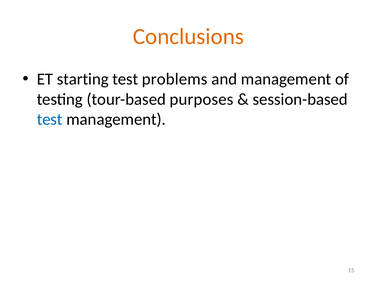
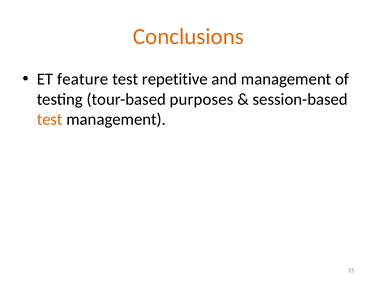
starting: starting -> feature (83, 79)
problems: problems -> repetitive (175, 79)
test colour: blue -> orange (50, 119)
